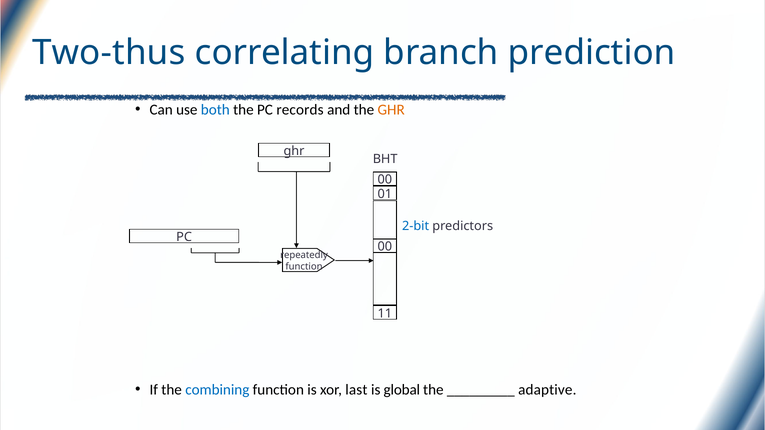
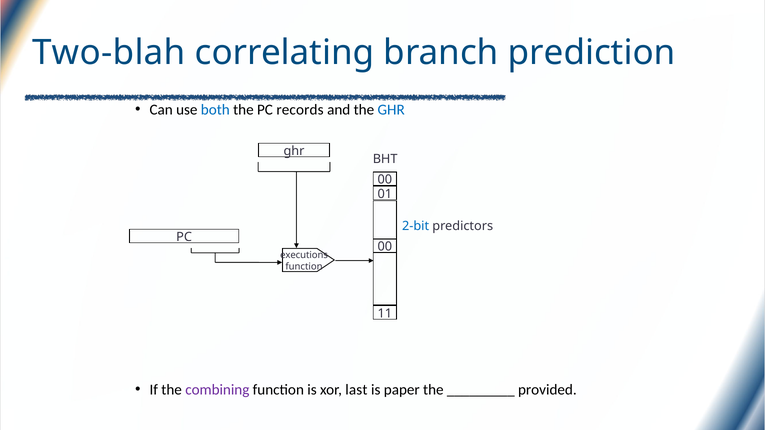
Two-thus: Two-thus -> Two-blah (109, 53)
GHR colour: orange -> blue (391, 110)
repeatedly: repeatedly -> executions (304, 255)
combining colour: blue -> purple (217, 390)
global: global -> paper (402, 390)
adaptive: adaptive -> provided (547, 390)
